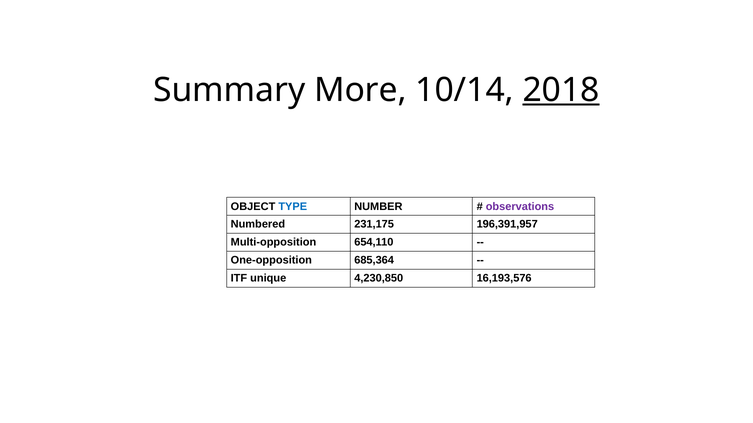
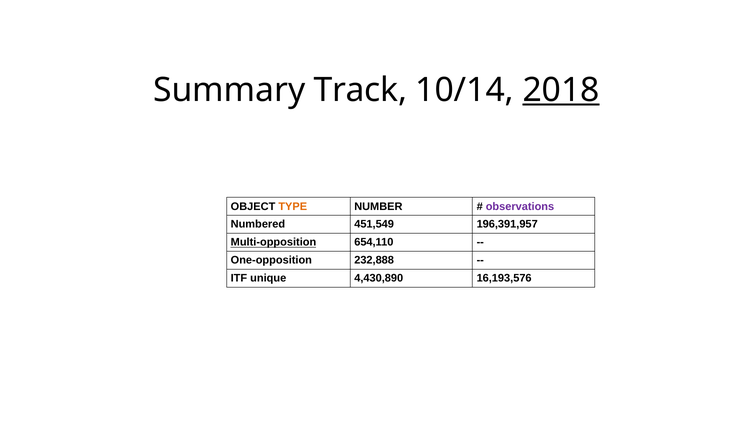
More: More -> Track (360, 90)
TYPE colour: blue -> orange (293, 207)
231,175: 231,175 -> 451,549 (374, 225)
Multi-opposition underline: none -> present (273, 243)
685,364: 685,364 -> 232,888 (374, 261)
4,230,850: 4,230,850 -> 4,430,890 (379, 279)
